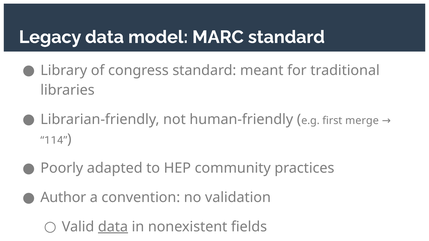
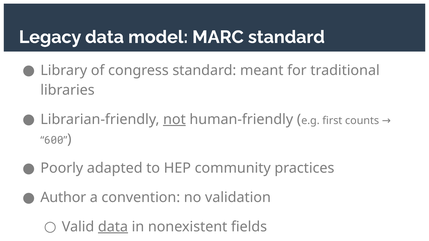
not underline: none -> present (174, 119)
merge: merge -> counts (362, 121)
114: 114 -> 600 (54, 140)
